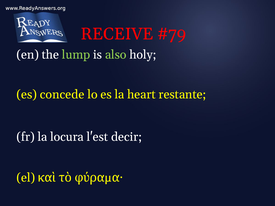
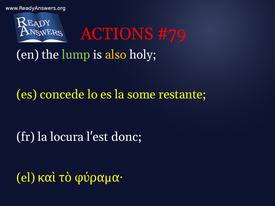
RECEIVE: RECEIVE -> ACTIONS (117, 34)
also colour: light green -> yellow (116, 55)
heart: heart -> some (141, 95)
decir: decir -> donc (127, 137)
